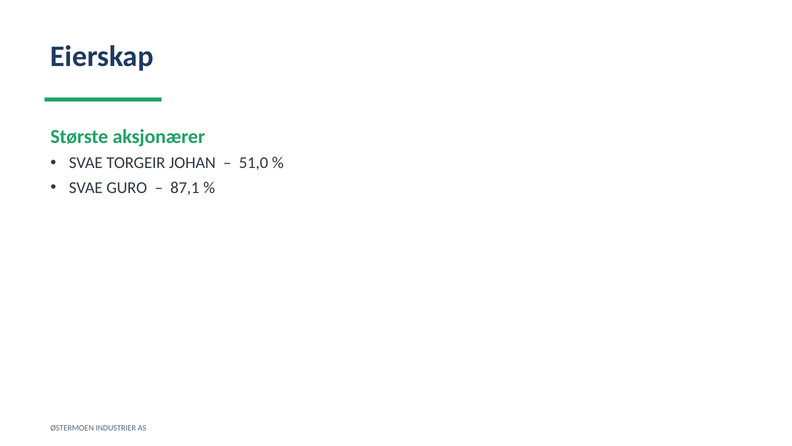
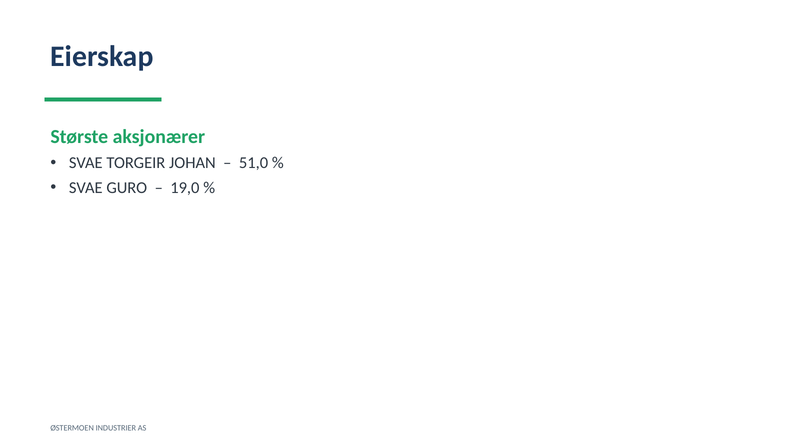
87,1: 87,1 -> 19,0 (185, 188)
